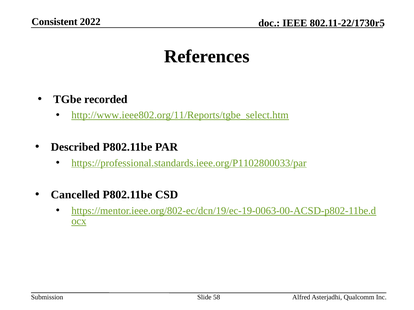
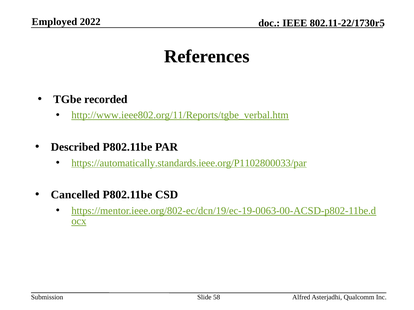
Consistent: Consistent -> Employed (54, 22)
http://www.ieee802.org/11/Reports/tgbe_select.htm: http://www.ieee802.org/11/Reports/tgbe_select.htm -> http://www.ieee802.org/11/Reports/tgbe_verbal.htm (180, 115)
https://professional.standards.ieee.org/P1102800033/par: https://professional.standards.ieee.org/P1102800033/par -> https://automatically.standards.ieee.org/P1102800033/par (189, 163)
